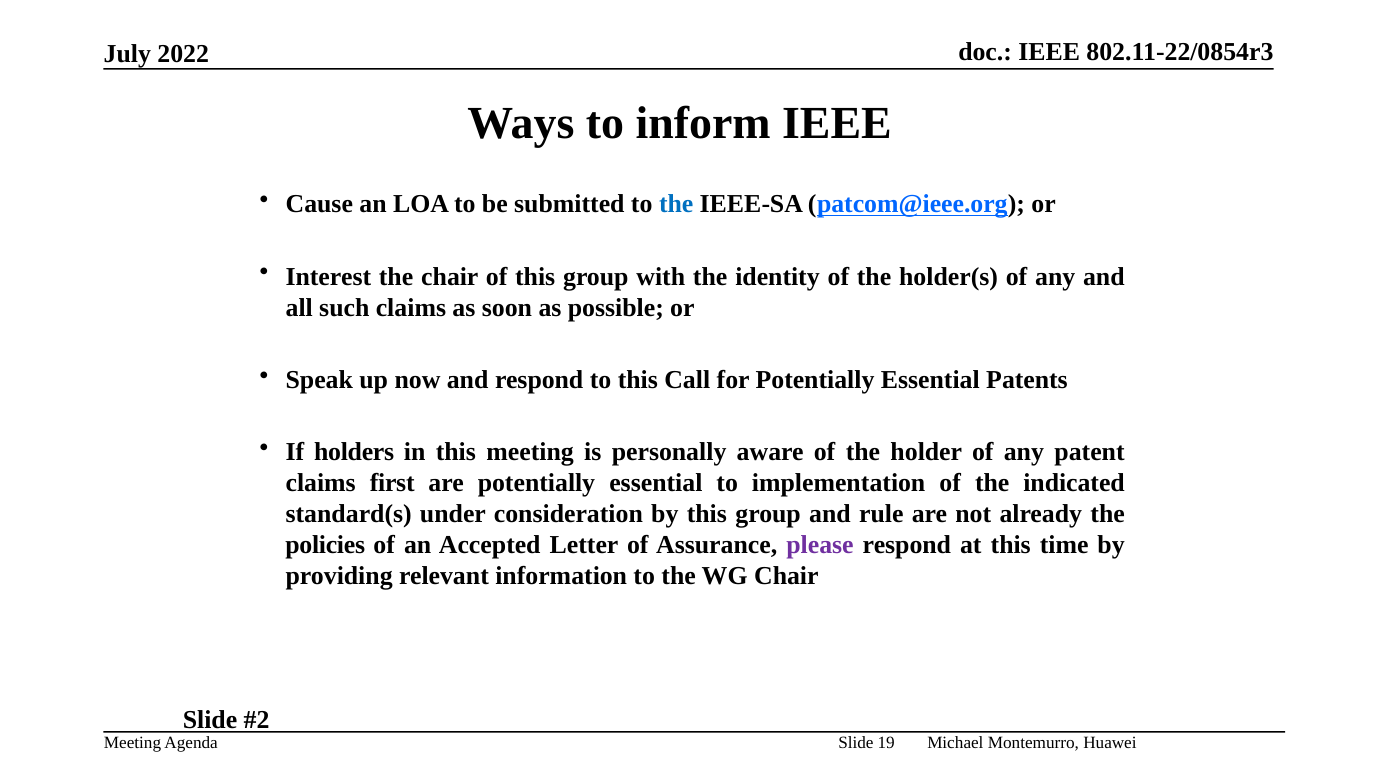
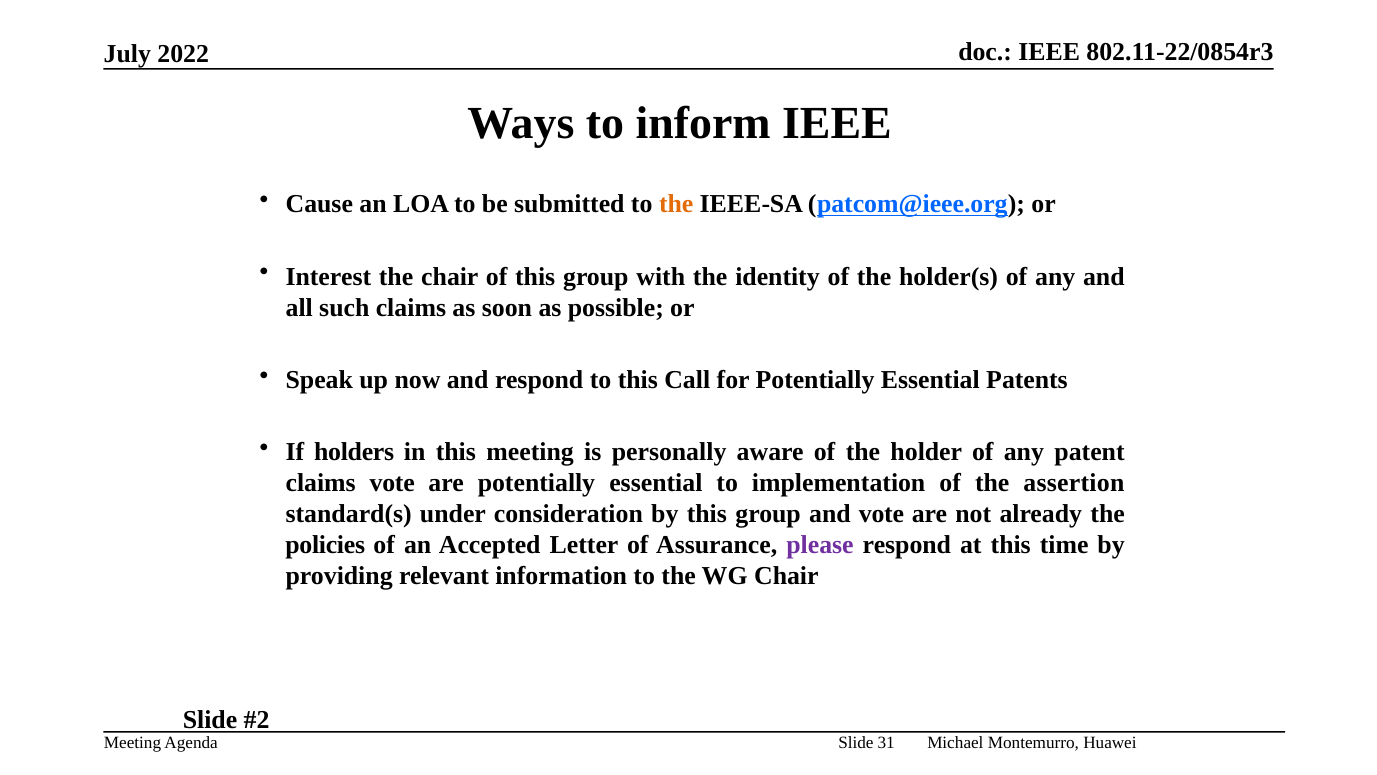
the colour: blue -> orange (676, 204)
claims first: first -> vote (392, 483)
indicated: indicated -> assertion (1074, 483)
and rule: rule -> vote (881, 514)
19: 19 -> 31 (886, 743)
